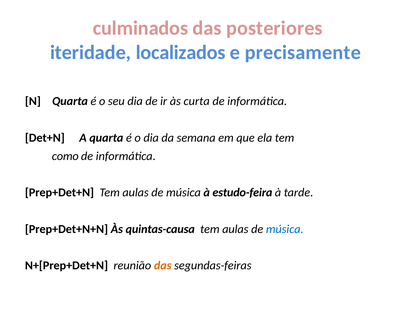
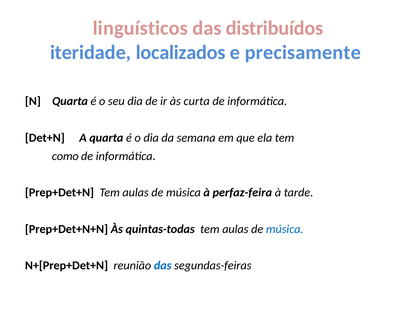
culminados: culminados -> linguísticos (140, 28)
posteriores: posteriores -> distribuídos (275, 28)
estudo-feira: estudo-feira -> perfaz-feira (242, 193)
quintas-causa: quintas-causa -> quintas-todas (160, 229)
das colour: orange -> blue (163, 266)
